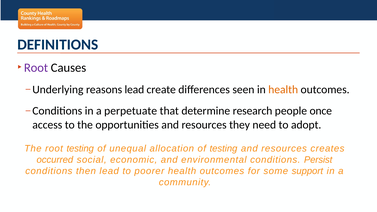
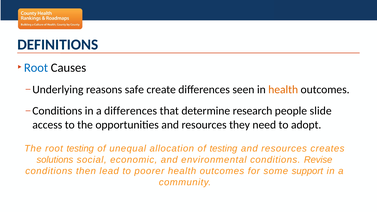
Root colour: purple -> blue (36, 68)
reasons lead: lead -> safe (134, 90)
a perpetuate: perpetuate -> differences (131, 111)
once: once -> slide (321, 111)
occurred: occurred -> solutions (55, 160)
Persist: Persist -> Revise (318, 160)
